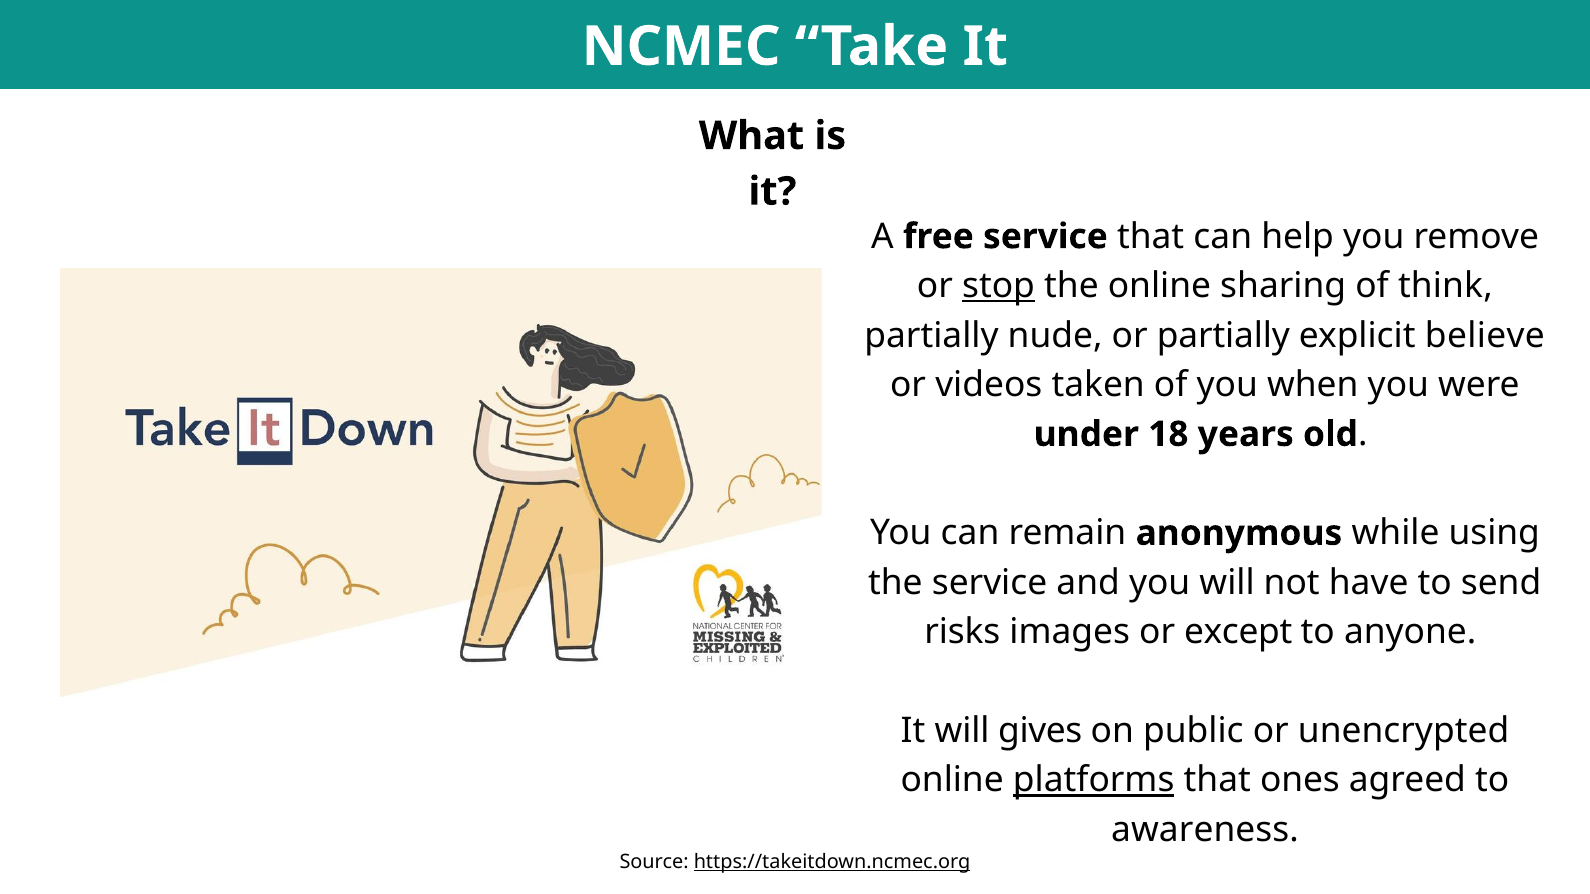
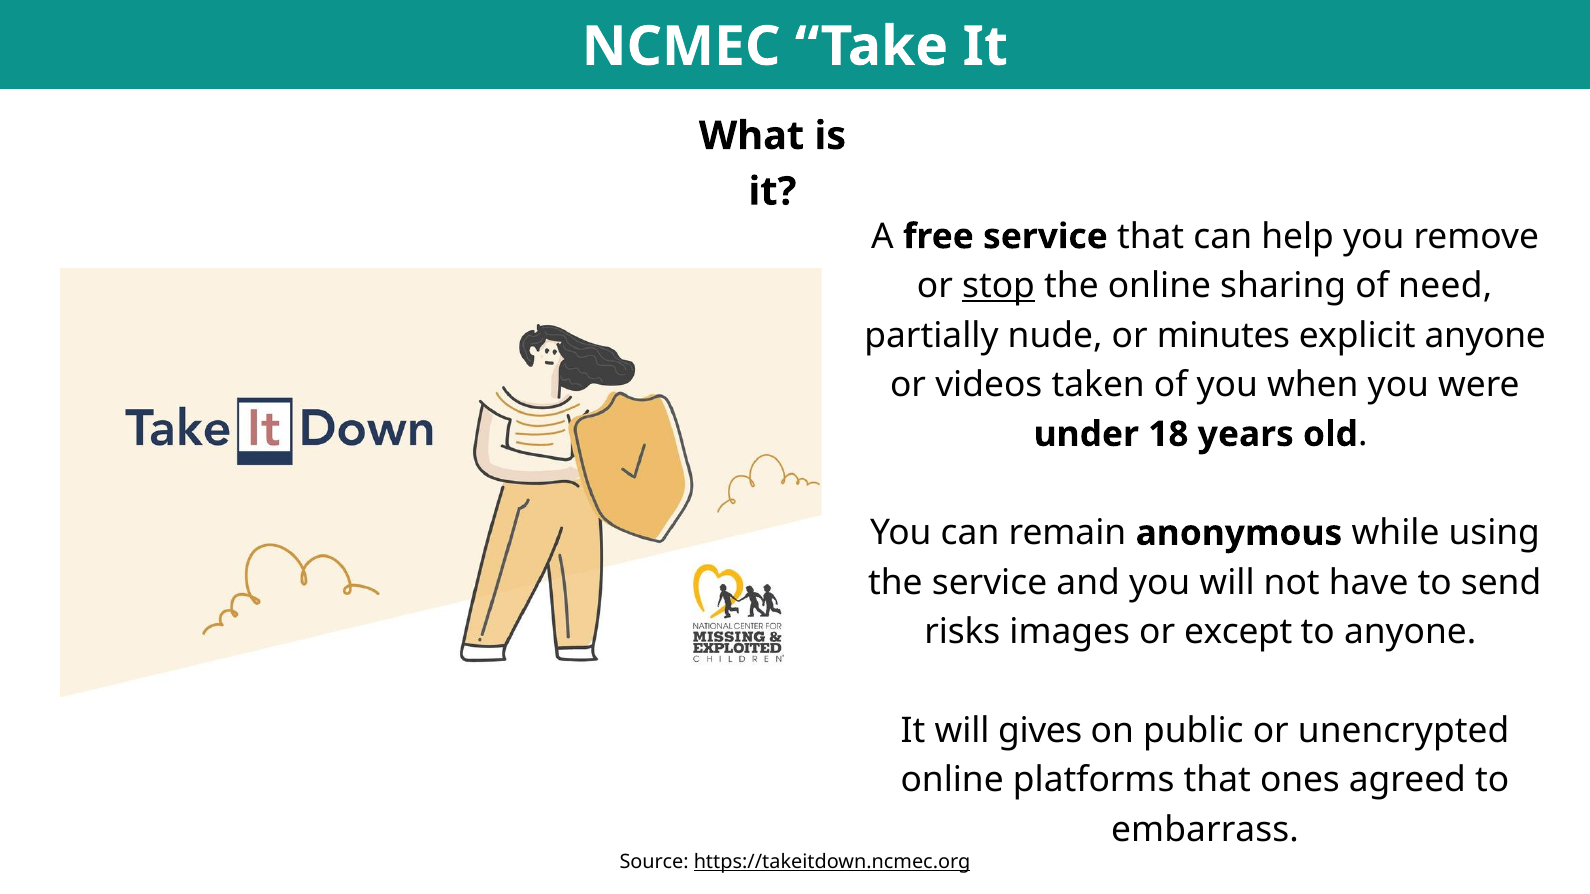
think: think -> need (1445, 286)
or partially: partially -> minutes (1223, 336)
explicit believe: believe -> anyone (1485, 336)
platforms underline: present -> none (1094, 781)
awareness: awareness -> embarrass (1205, 830)
